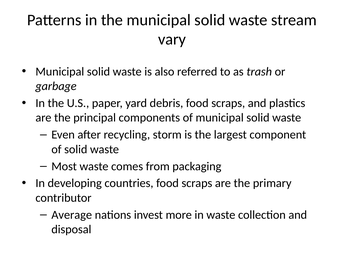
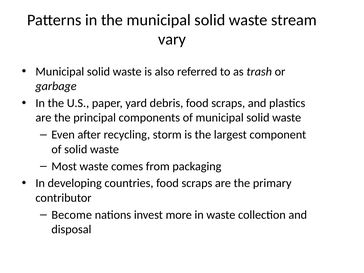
Average: Average -> Become (72, 215)
